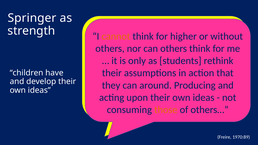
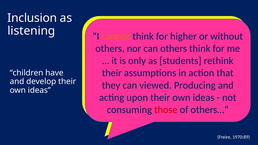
Springer: Springer -> Inclusion (32, 18)
strength: strength -> listening (31, 31)
around: around -> viewed (156, 85)
those colour: orange -> red (166, 110)
